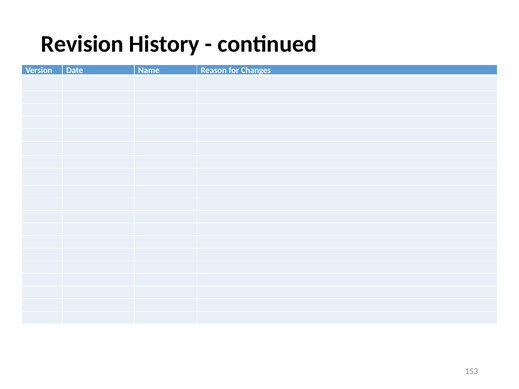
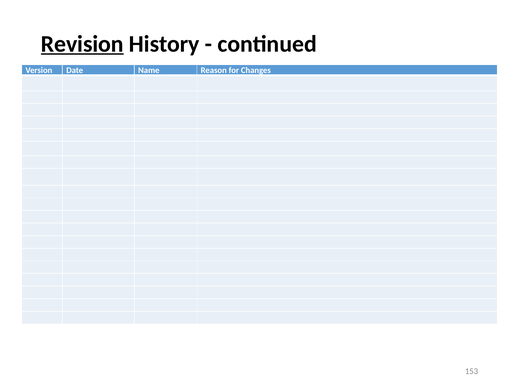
Revision underline: none -> present (82, 44)
